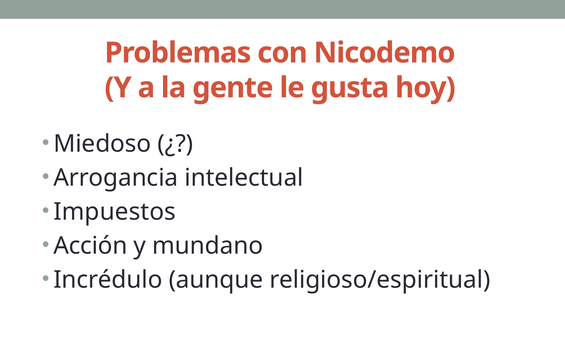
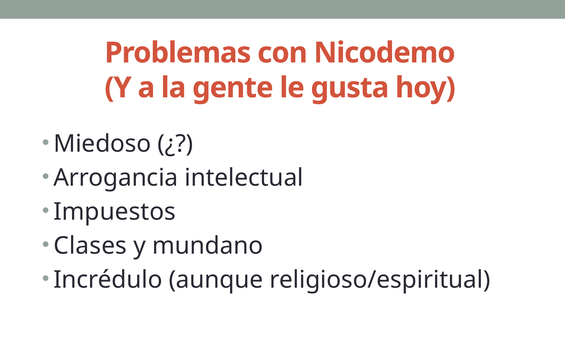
Acción: Acción -> Clases (90, 246)
